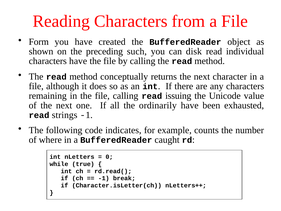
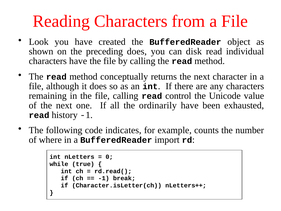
Form: Form -> Look (39, 42)
preceding such: such -> does (137, 51)
issuing: issuing -> control (178, 96)
strings: strings -> history (65, 115)
caught: caught -> import (167, 140)
